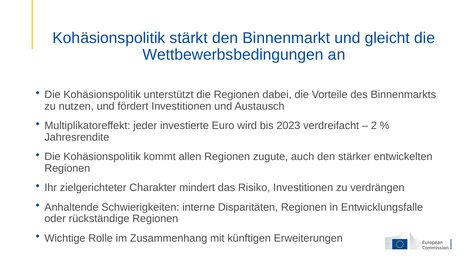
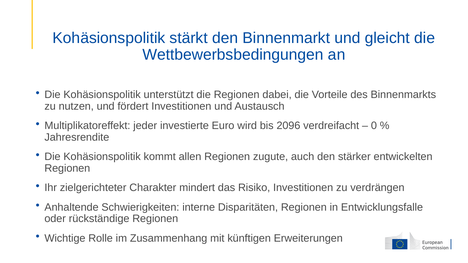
2023: 2023 -> 2096 (288, 126)
2: 2 -> 0 (374, 126)
